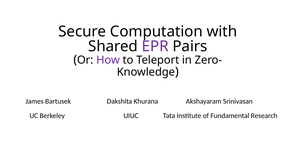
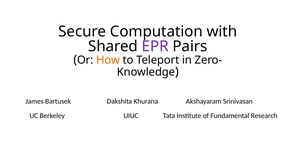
How colour: purple -> orange (108, 60)
